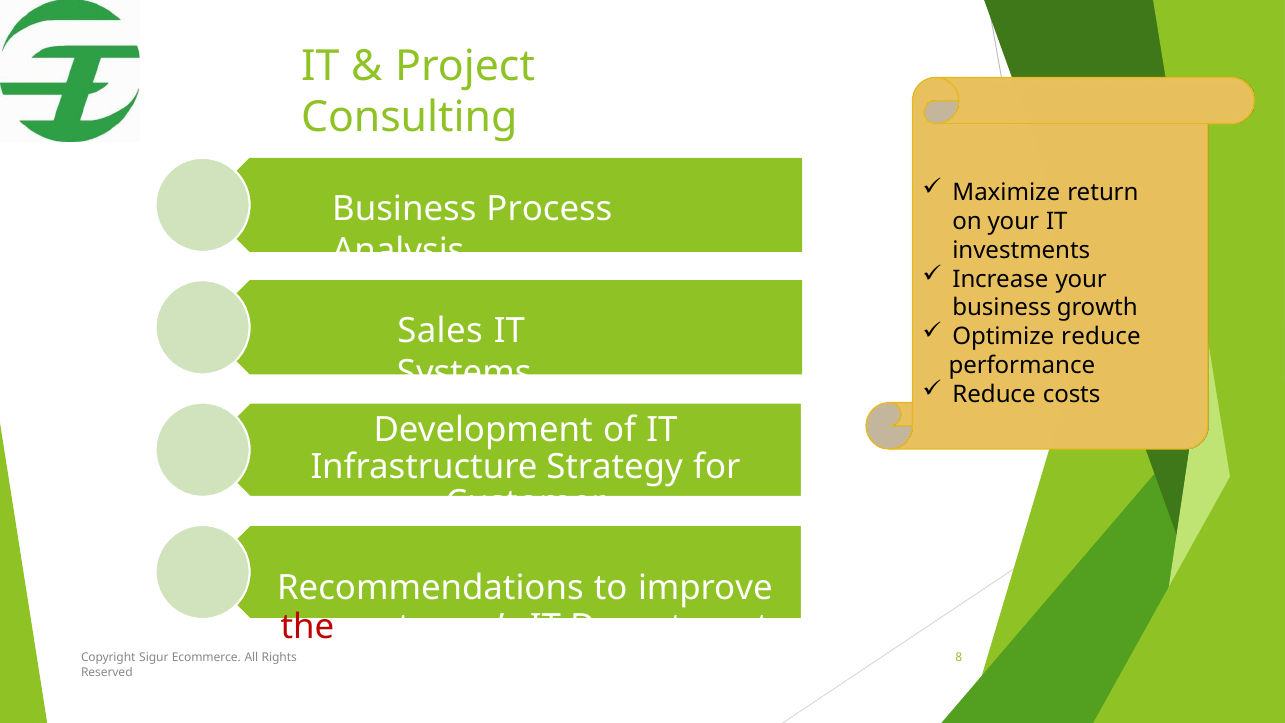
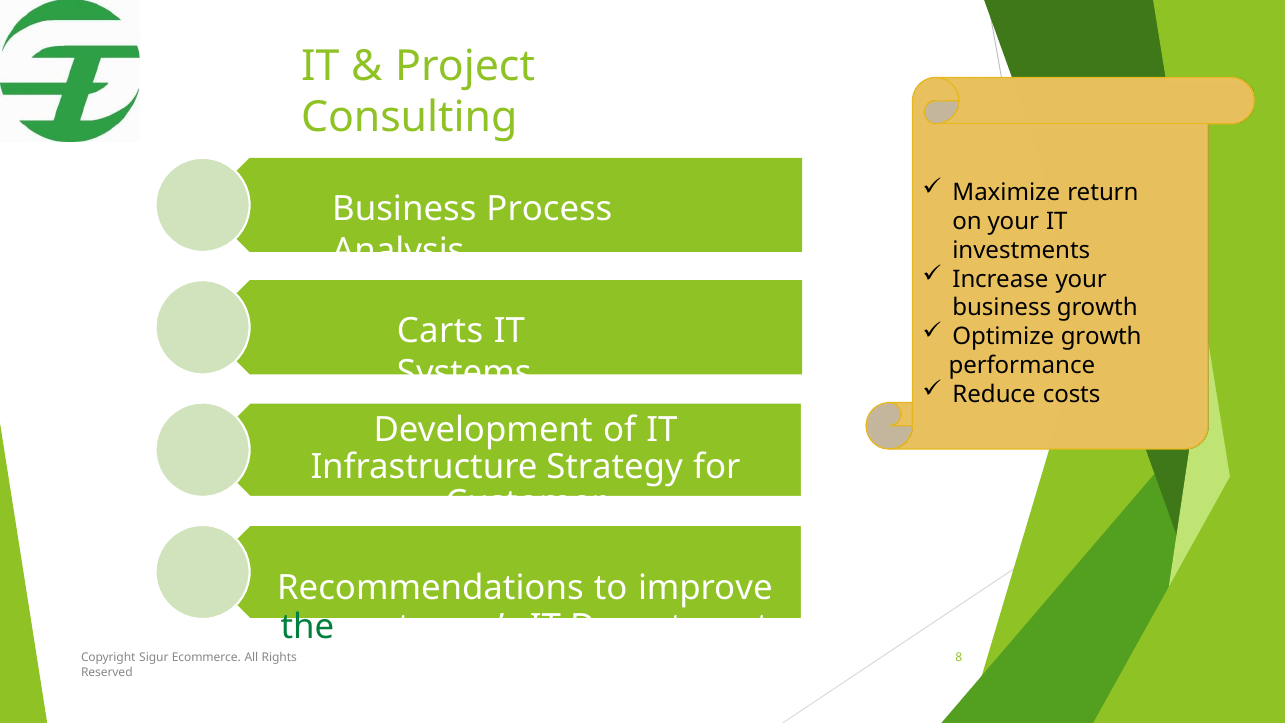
Sales: Sales -> Carts (440, 331)
Optimize reduce: reduce -> growth (1101, 337)
the colour: red -> green (307, 627)
